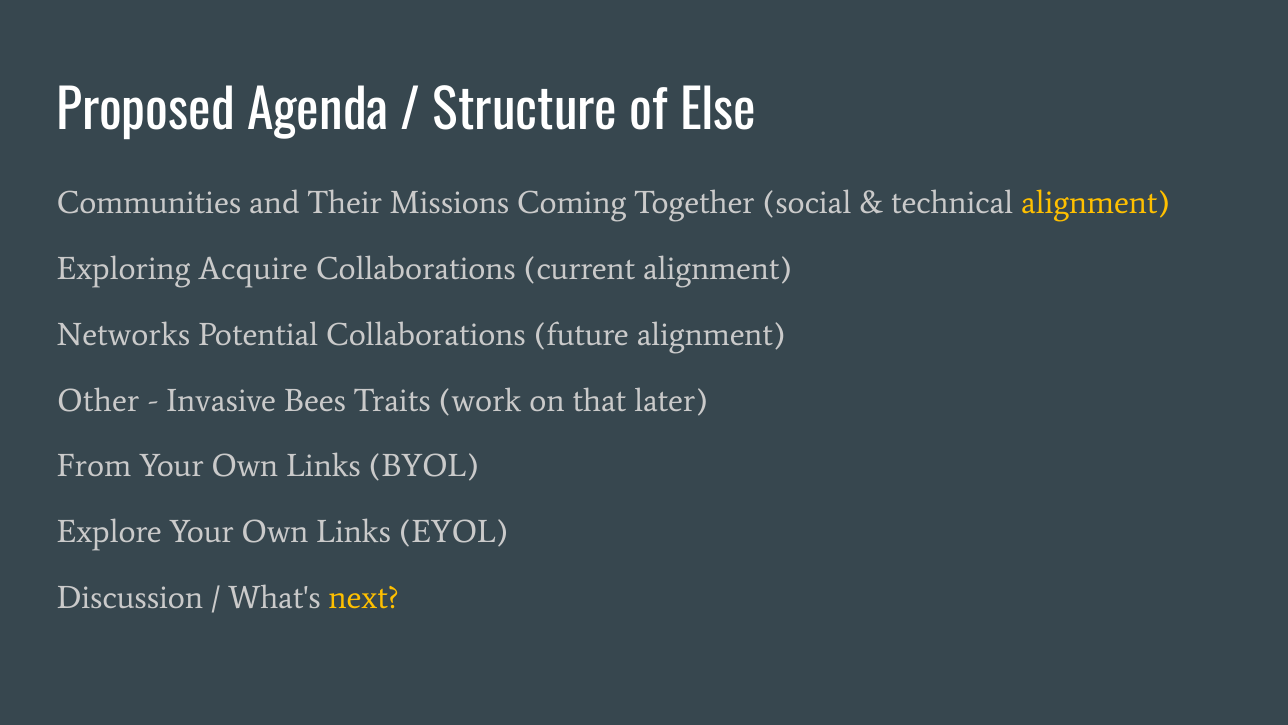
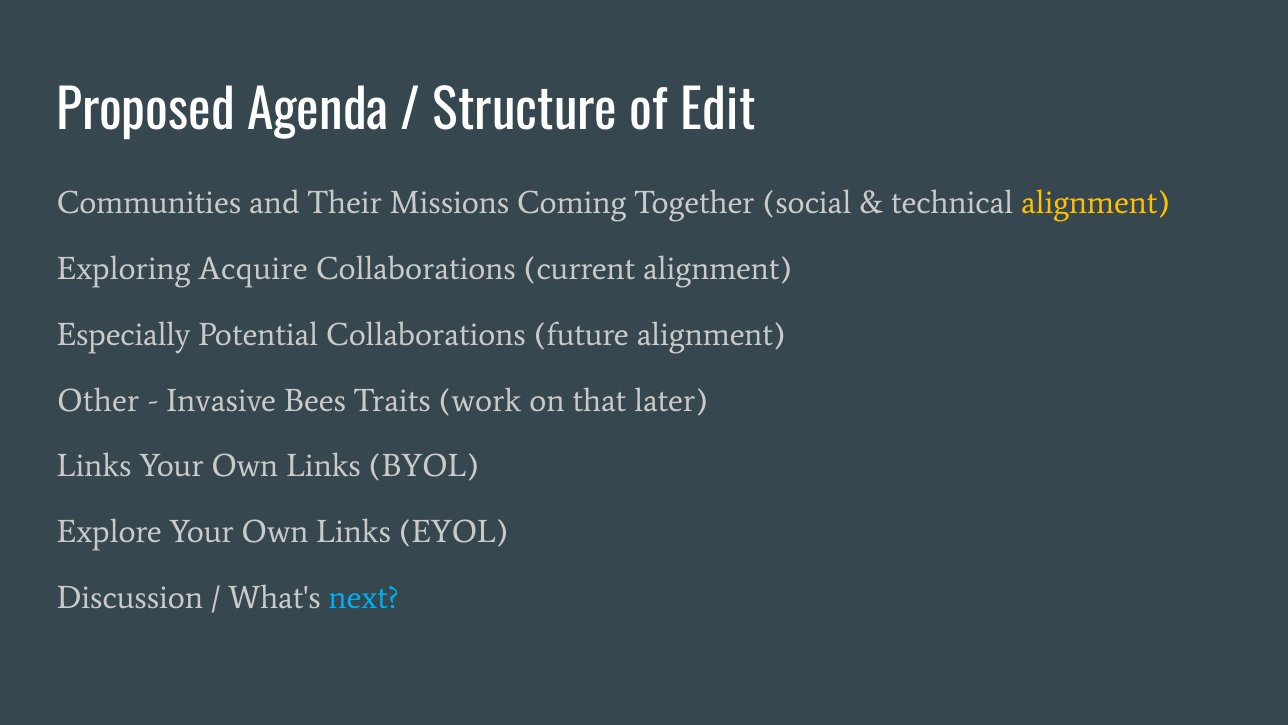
Else: Else -> Edit (718, 112)
Networks: Networks -> Especially (124, 334)
From: From -> Links (94, 466)
next colour: yellow -> light blue (364, 598)
